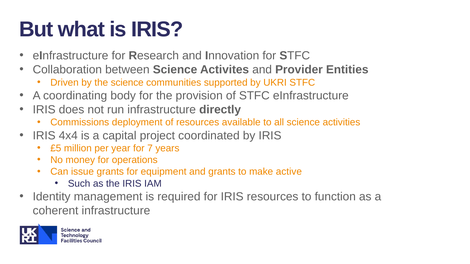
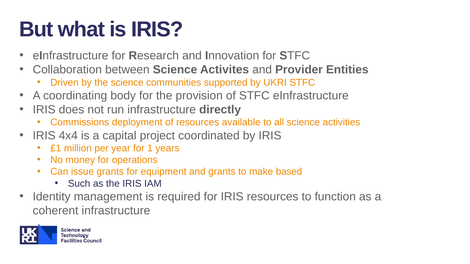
£5: £5 -> £1 (56, 148)
7: 7 -> 1 (150, 148)
active: active -> based (289, 172)
